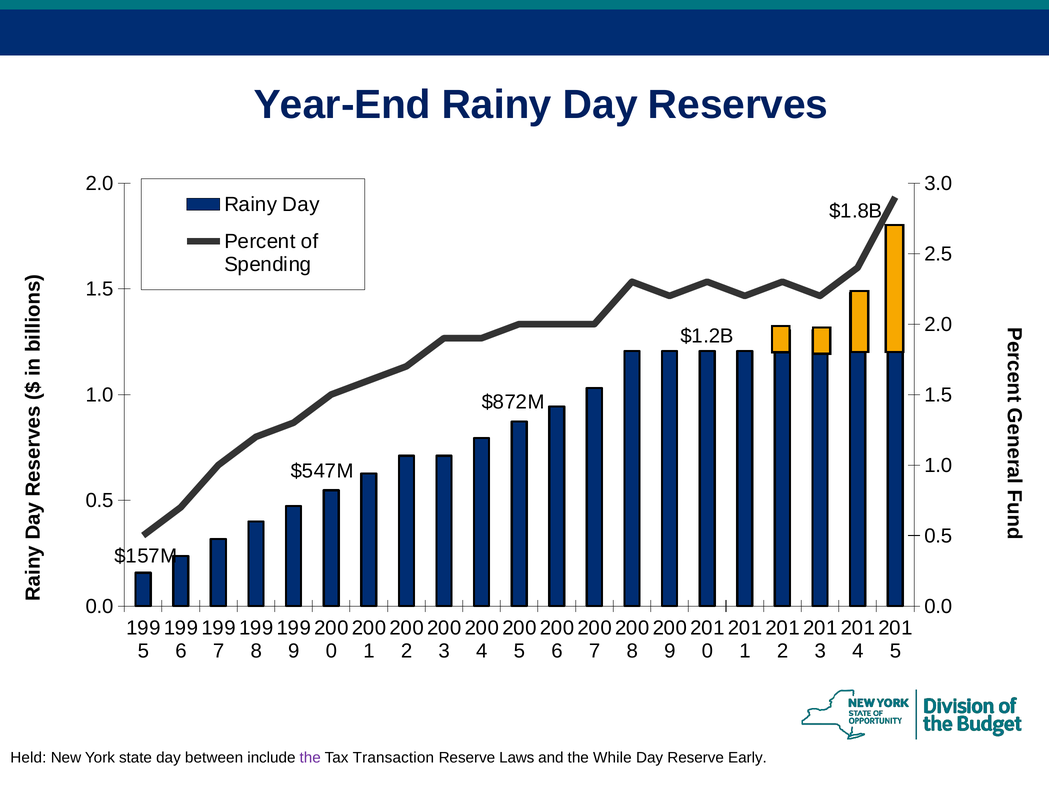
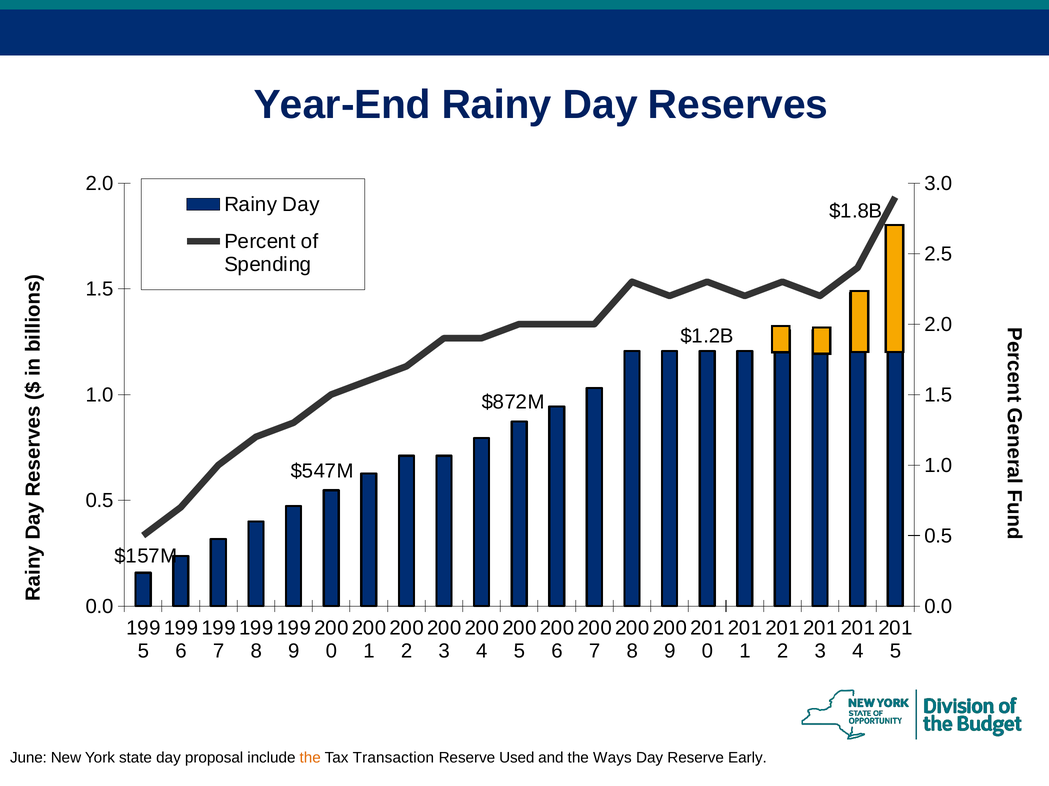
Held: Held -> June (28, 758)
between: between -> proposal (214, 758)
the colour: purple -> orange (310, 758)
Laws: Laws -> Used (517, 758)
While: While -> Ways (612, 758)
